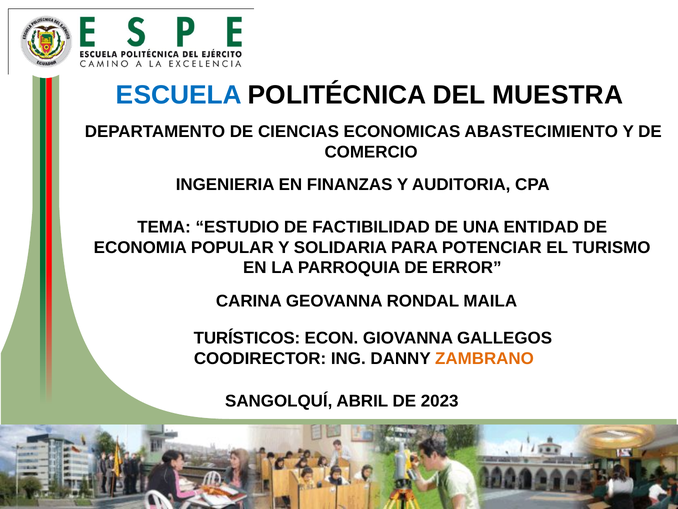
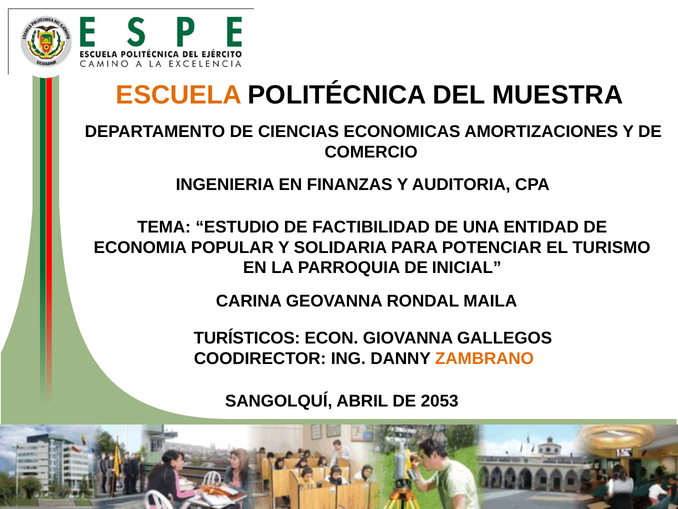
ESCUELA colour: blue -> orange (179, 95)
ABASTECIMIENTO: ABASTECIMIENTO -> AMORTIZACIONES (541, 132)
ERROR: ERROR -> INICIAL (467, 268)
2023: 2023 -> 2053 (440, 401)
